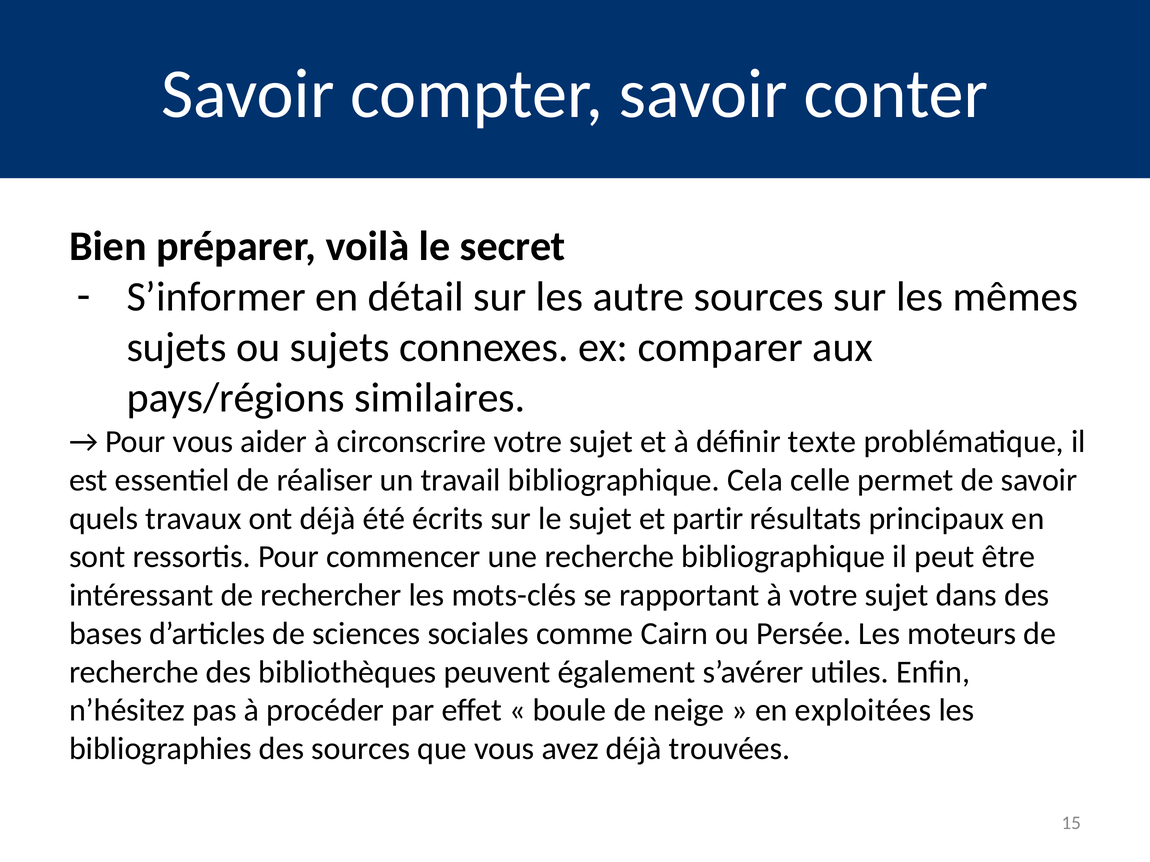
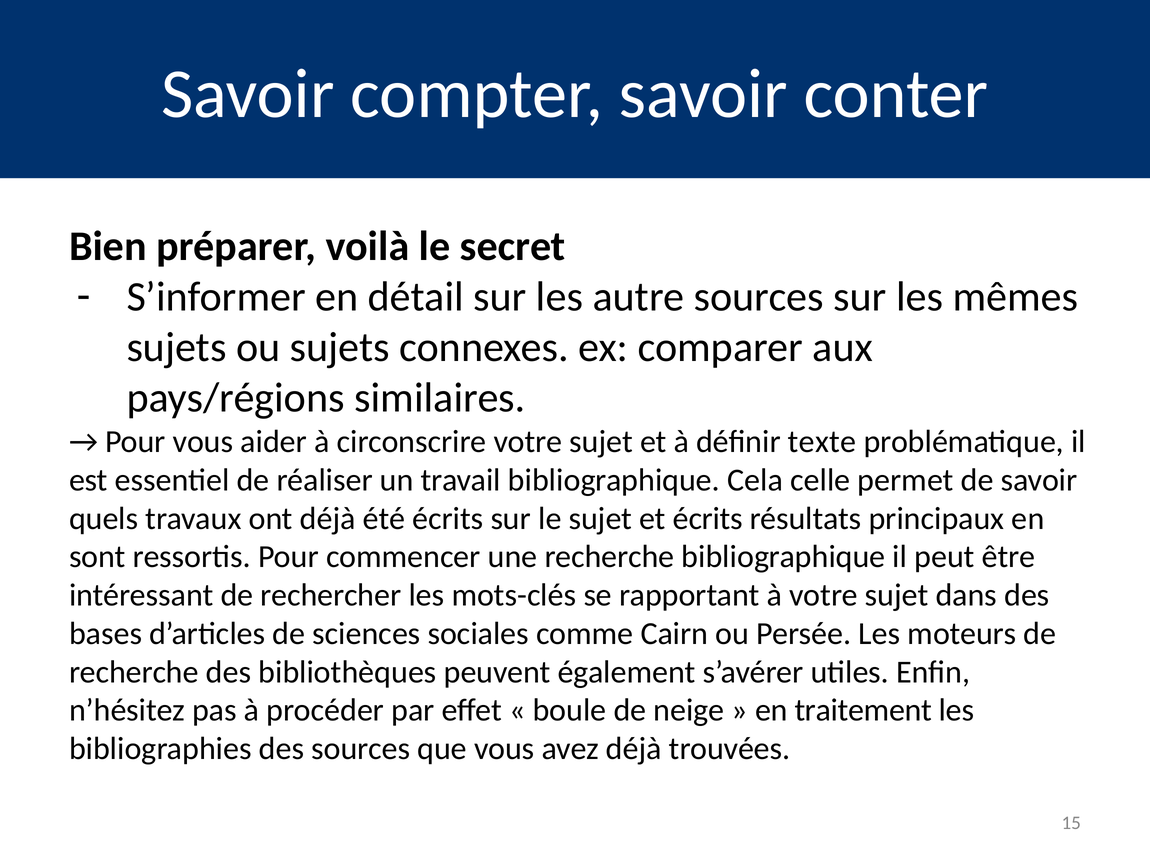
et partir: partir -> écrits (708, 519)
exploitées: exploitées -> traitement (863, 711)
